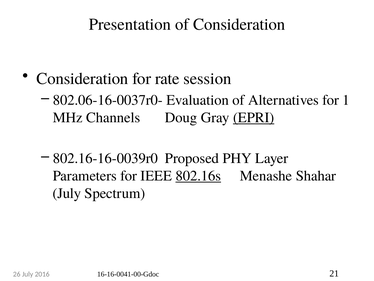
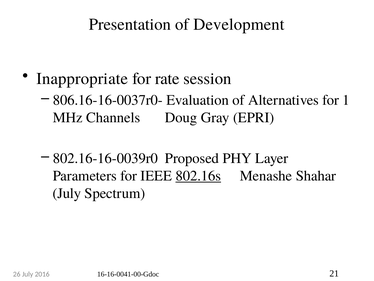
of Consideration: Consideration -> Development (239, 24)
Consideration: Consideration -> Inappropriate (82, 78)
802.06-16-0037r0-: 802.06-16-0037r0- -> 806.16-16-0037r0- (108, 100)
EPRI underline: present -> none (254, 117)
